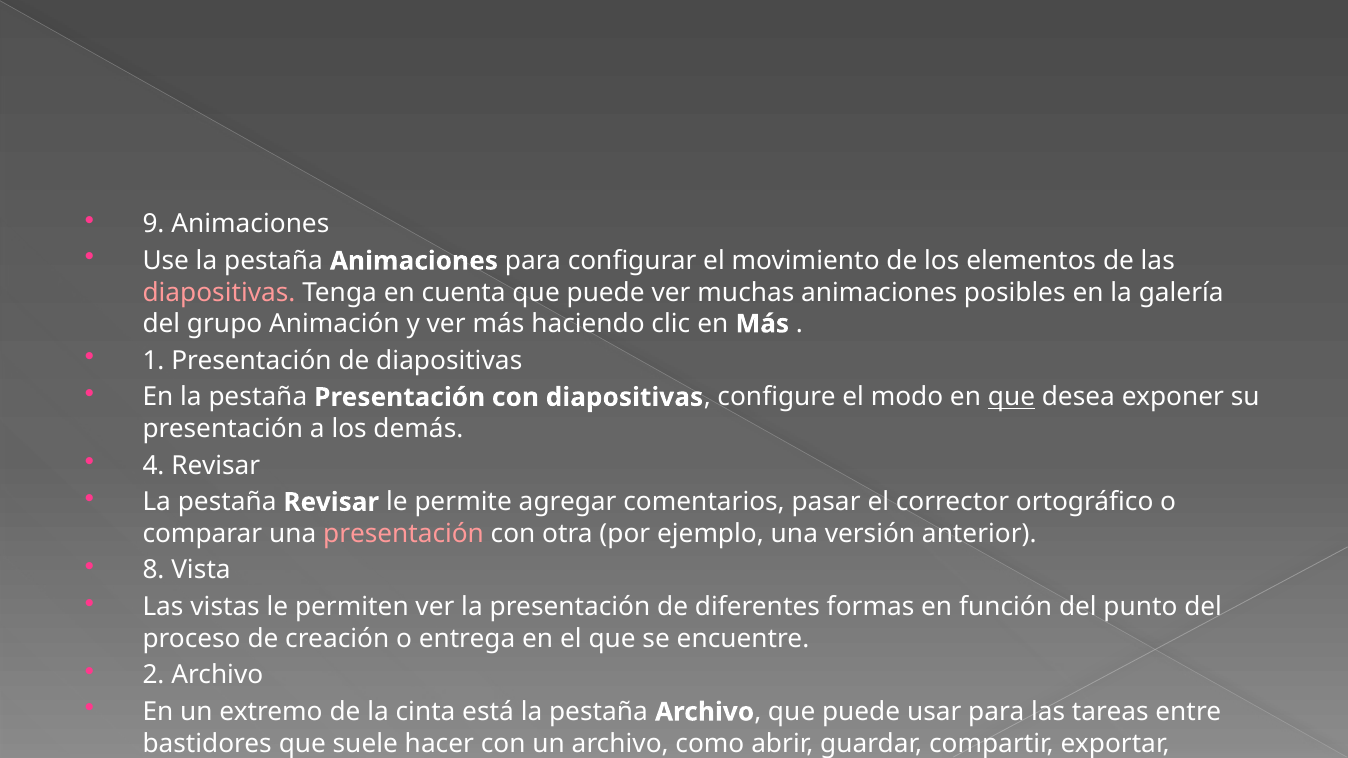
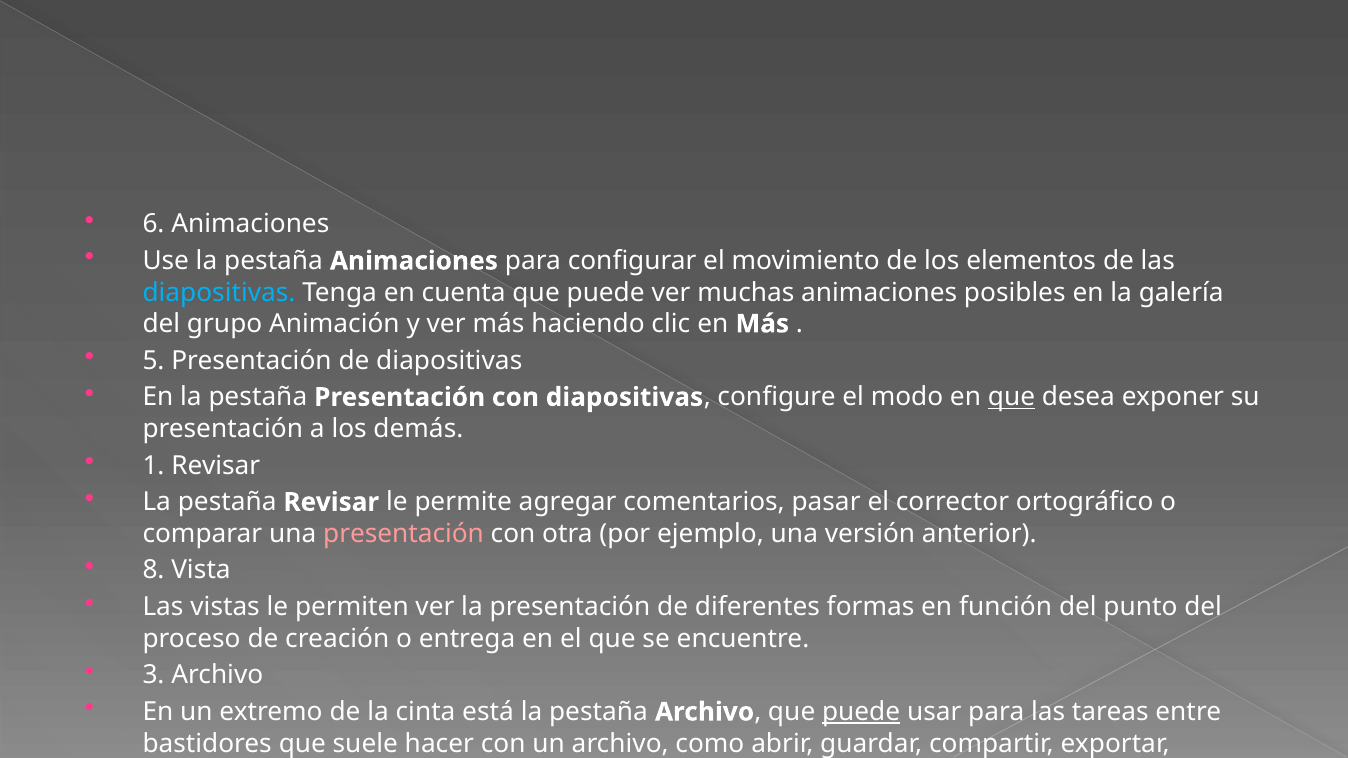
9: 9 -> 6 (154, 224)
diapositivas colour: pink -> light blue (219, 292)
1: 1 -> 5 (154, 361)
4: 4 -> 1 (154, 466)
2: 2 -> 3 (154, 675)
puede underline: none -> present (861, 712)
